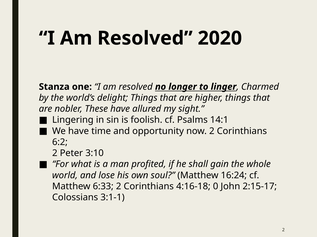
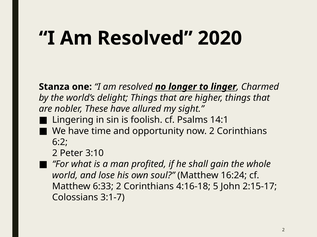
0: 0 -> 5 (216, 187)
3:1-1: 3:1-1 -> 3:1-7 (113, 198)
